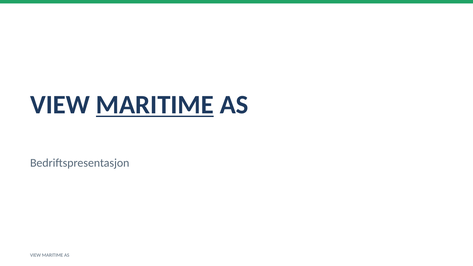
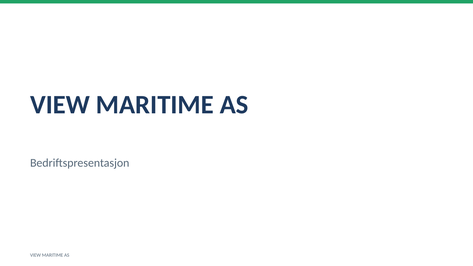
MARITIME underline: present -> none (155, 105)
